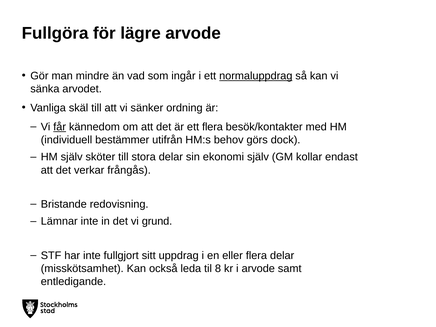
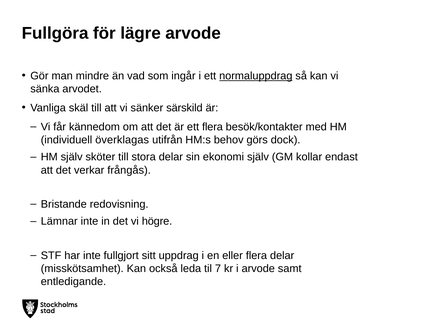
ordning: ordning -> särskild (184, 108)
får underline: present -> none (60, 127)
bestämmer: bestämmer -> överklagas (122, 140)
grund: grund -> högre (157, 221)
8: 8 -> 7 (218, 269)
